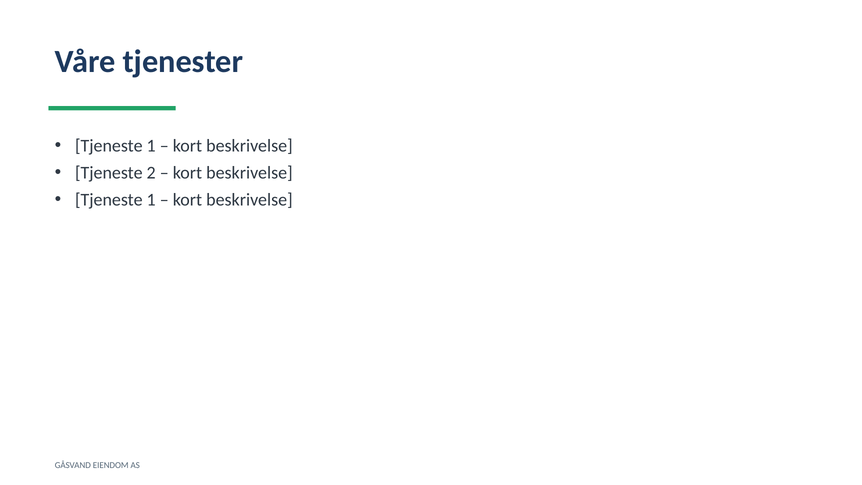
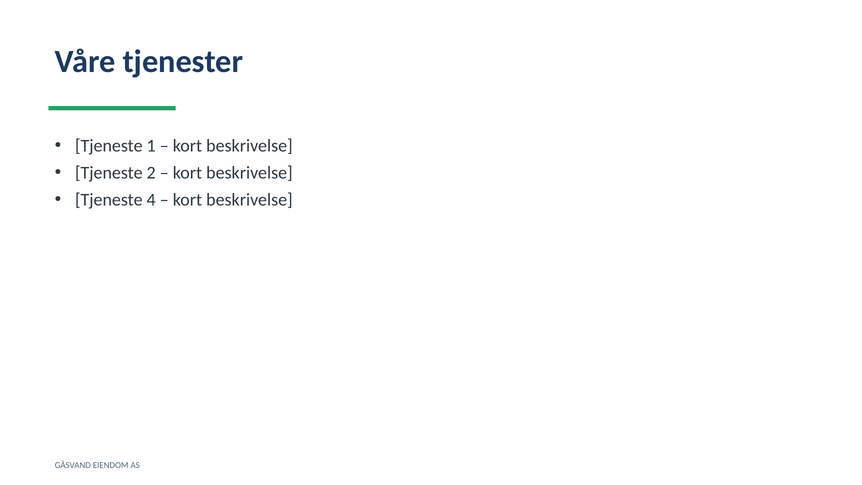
1: 1 -> 4 (151, 200)
